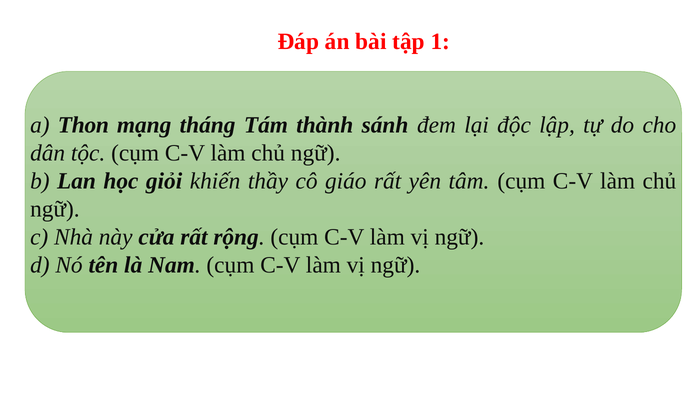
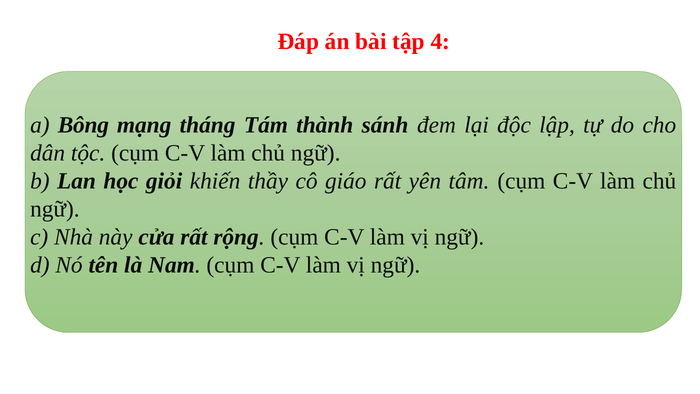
1: 1 -> 4 (440, 42)
Thon: Thon -> Bông (83, 125)
